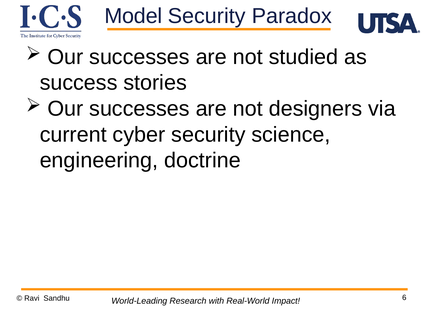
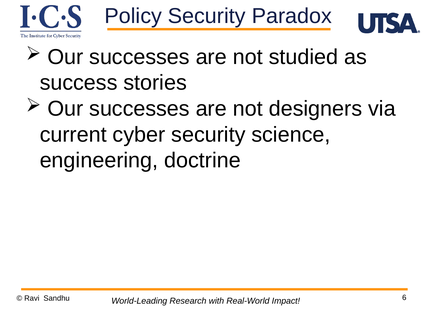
Model: Model -> Policy (133, 16)
